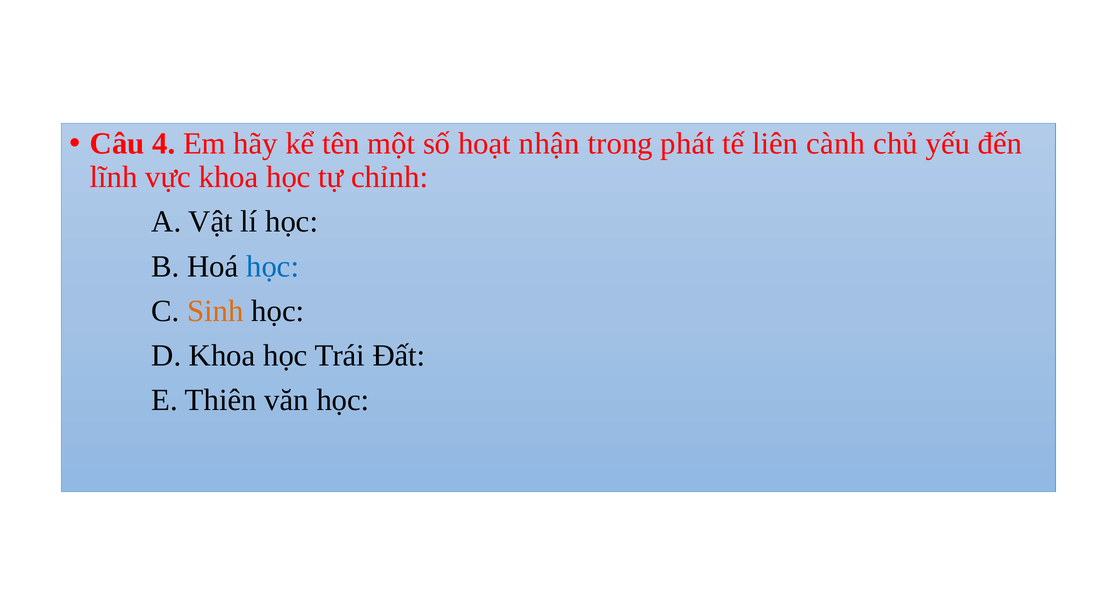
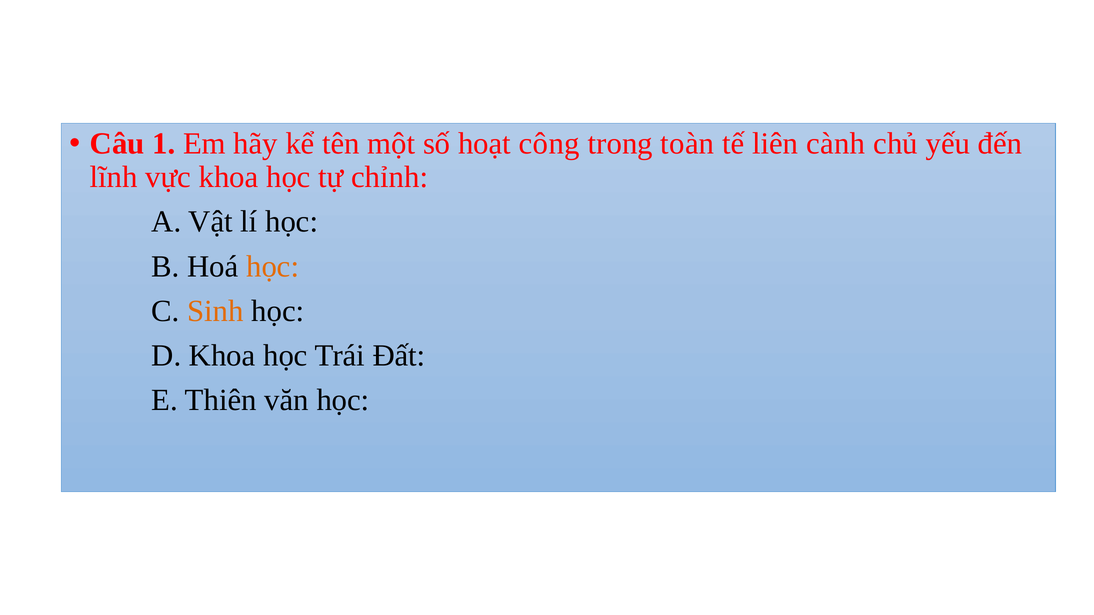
4: 4 -> 1 (164, 144)
nhận: nhận -> công (549, 144)
phát: phát -> toàn (687, 144)
học colour: blue -> orange (273, 267)
